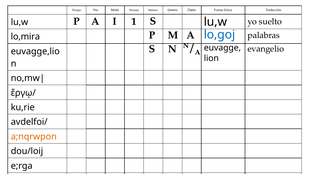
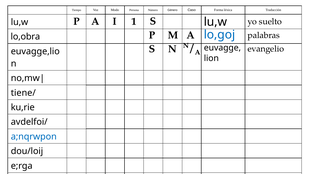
lo,mira: lo,mira -> lo,obra (25, 37)
ἔργῳ/: ἔργῳ/ -> tiene/ (23, 93)
a;nqrwpon colour: orange -> blue (34, 136)
